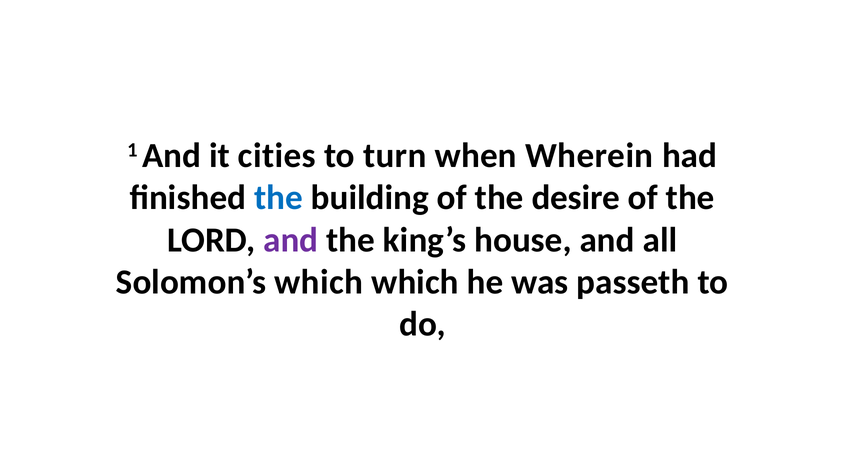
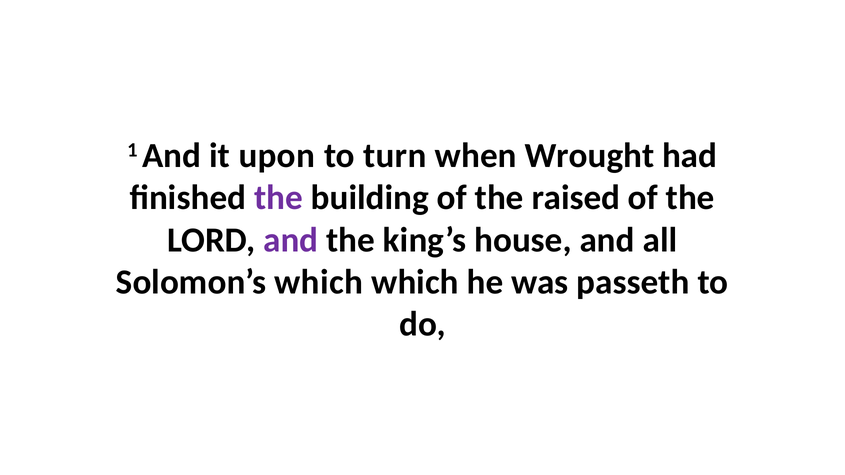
cities: cities -> upon (277, 156)
Wherein: Wherein -> Wrought (589, 156)
the colour: blue -> purple (278, 198)
desire: desire -> raised (576, 198)
